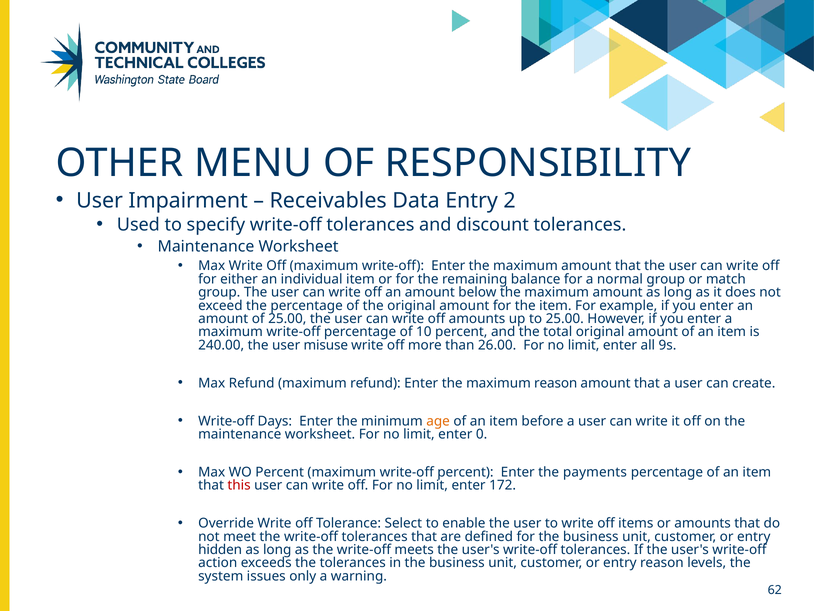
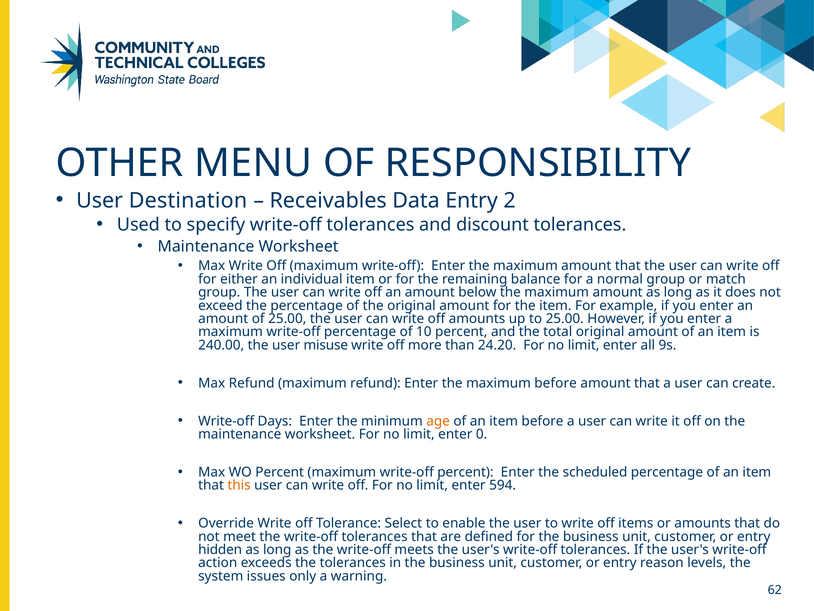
Impairment: Impairment -> Destination (188, 200)
26.00: 26.00 -> 24.20 (497, 345)
maximum reason: reason -> before (556, 383)
payments: payments -> scheduled (595, 472)
this colour: red -> orange (239, 485)
172: 172 -> 594 (503, 485)
